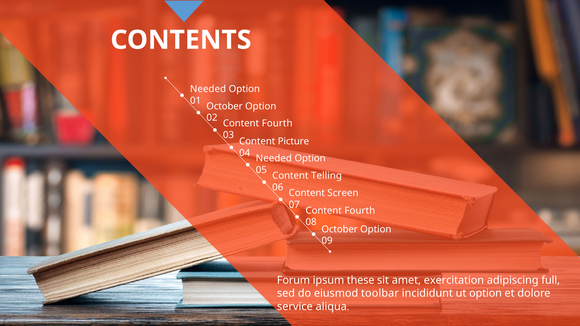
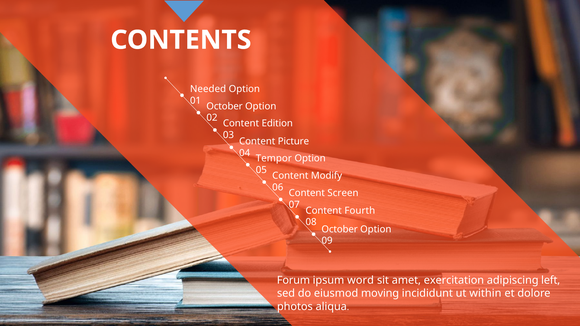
Fourth: Fourth -> Edition (277, 124)
Needed: Needed -> Tempor (274, 159)
Telling: Telling -> Modify (327, 176)
these: these -> word (361, 281)
full: full -> left (551, 281)
toolbar: toolbar -> moving (380, 294)
ut option: option -> within (485, 294)
service: service -> photos (295, 307)
